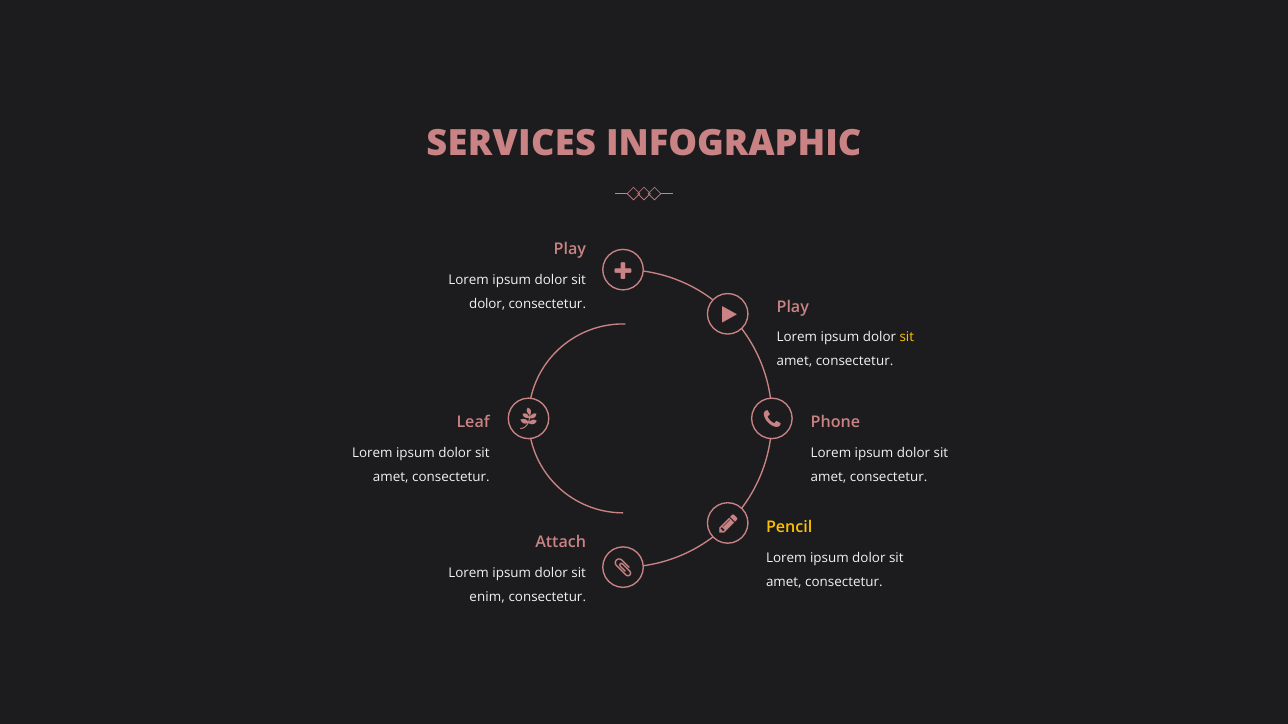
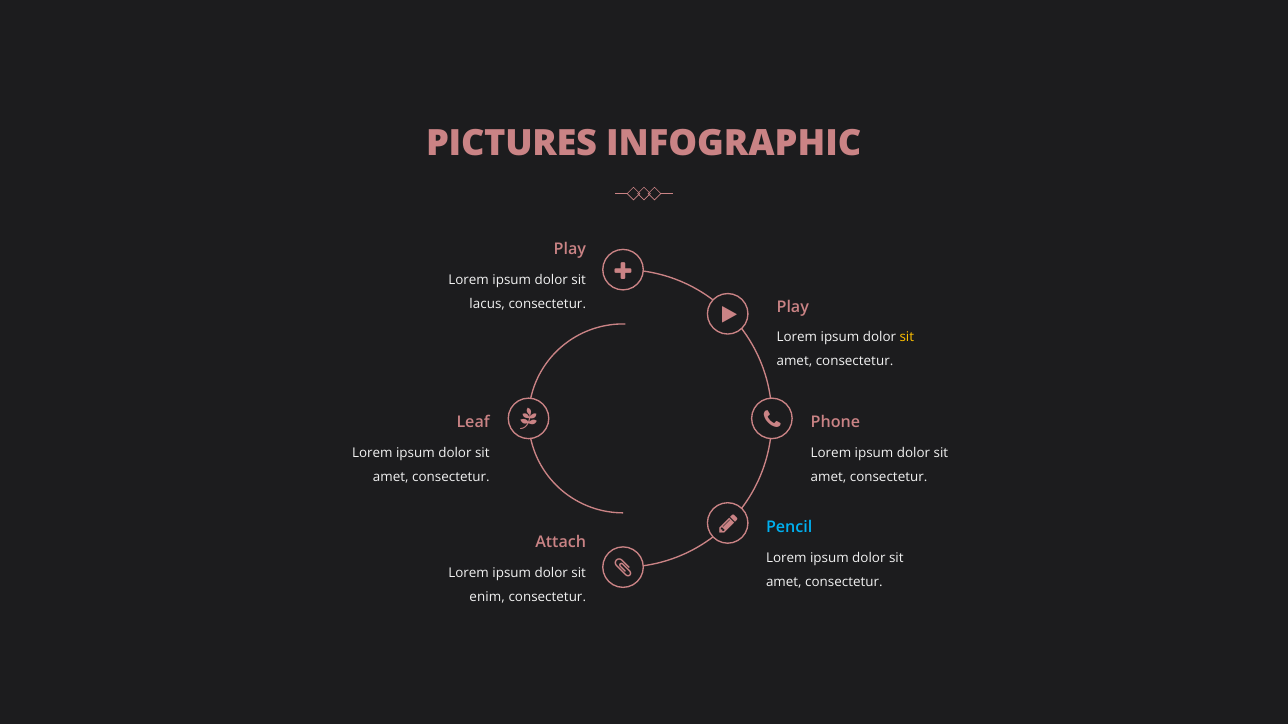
SERVICES: SERVICES -> PICTURES (512, 144)
dolor: dolor -> lacus (487, 304)
Pencil colour: yellow -> light blue (789, 528)
